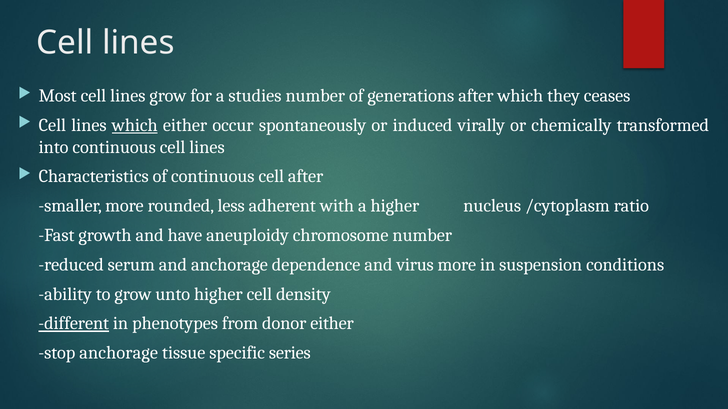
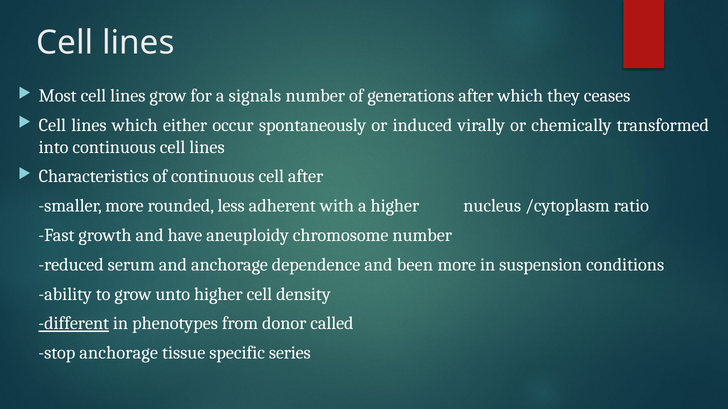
studies: studies -> signals (255, 96)
which underline: present -> none (135, 125)
virus: virus -> been (415, 265)
donor either: either -> called (332, 324)
